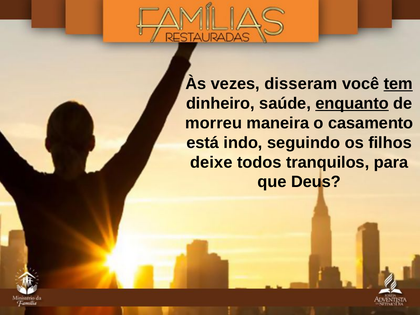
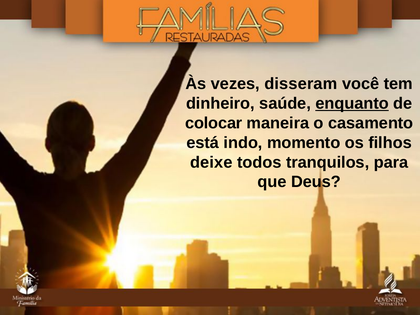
tem underline: present -> none (398, 84)
morreu: morreu -> colocar (214, 123)
seguindo: seguindo -> momento (304, 143)
